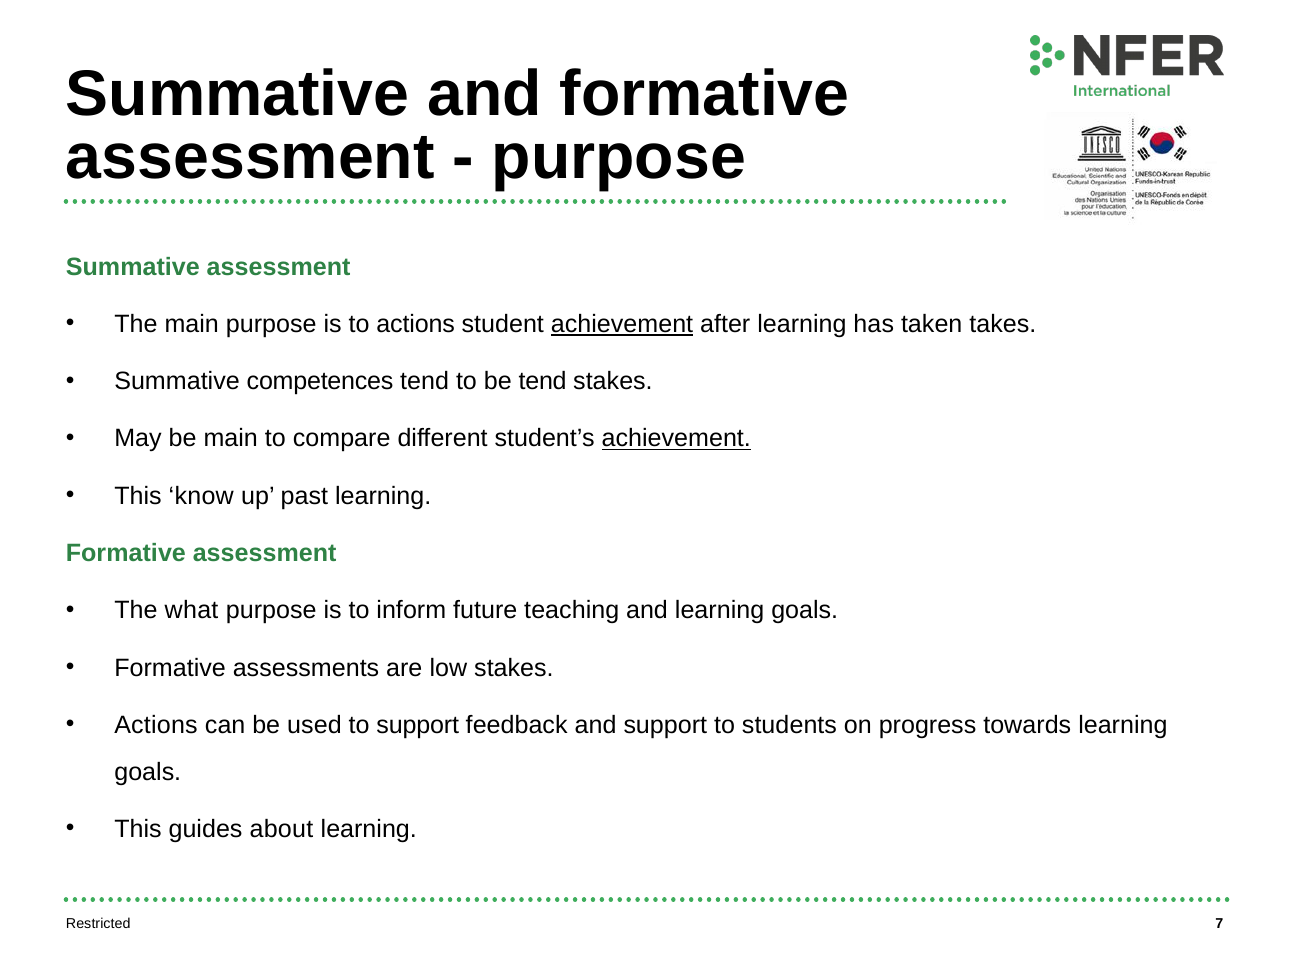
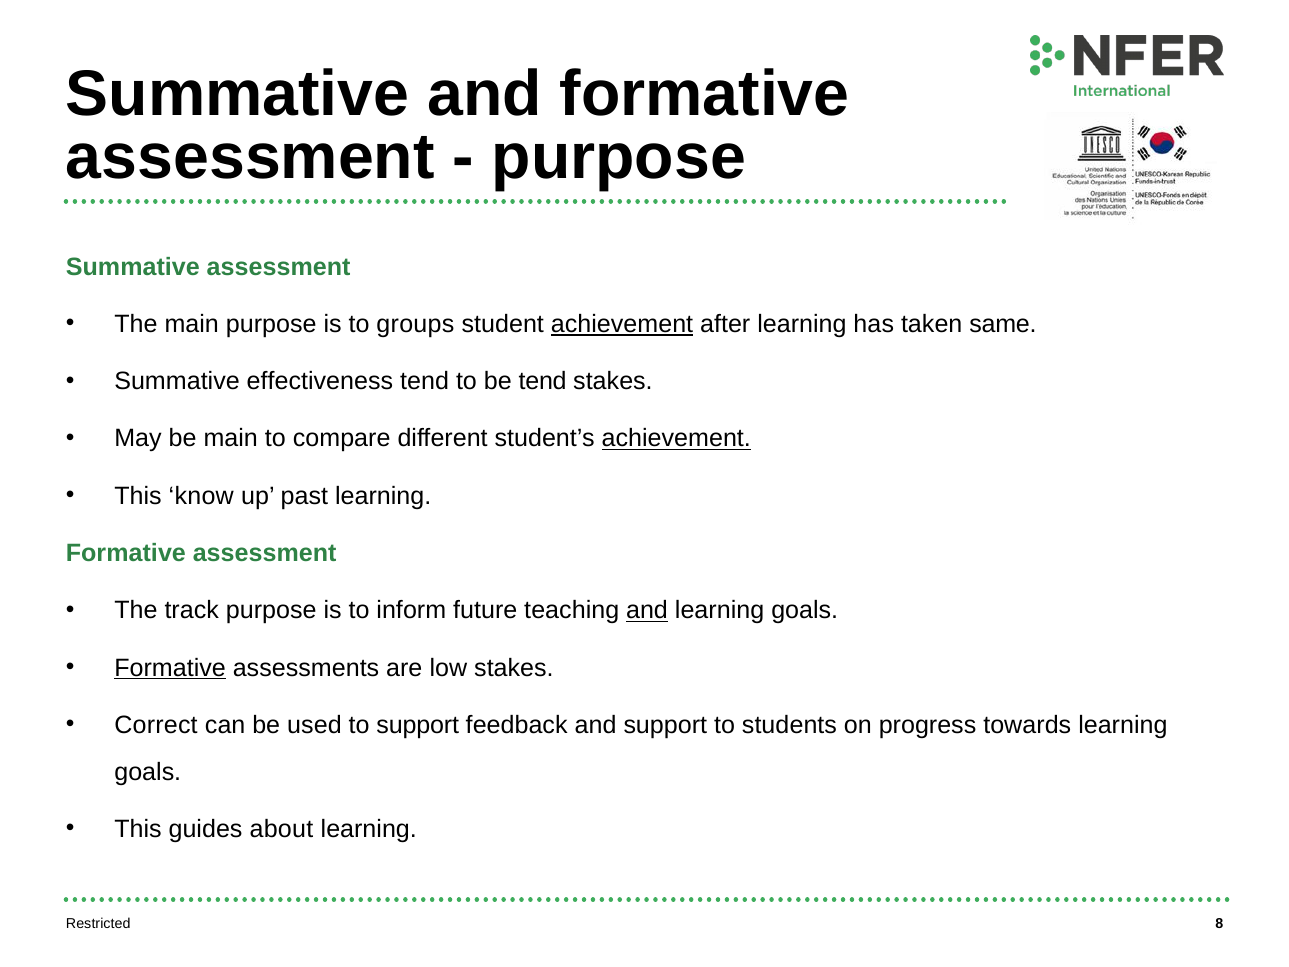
to actions: actions -> groups (415, 324)
takes: takes -> same (1003, 324)
competences: competences -> effectiveness (320, 381)
what: what -> track (192, 610)
and underline: none -> present (647, 610)
Formative underline: none -> present (170, 668)
Actions: Actions -> Correct (156, 725)
7: 7 -> 8 (1219, 923)
